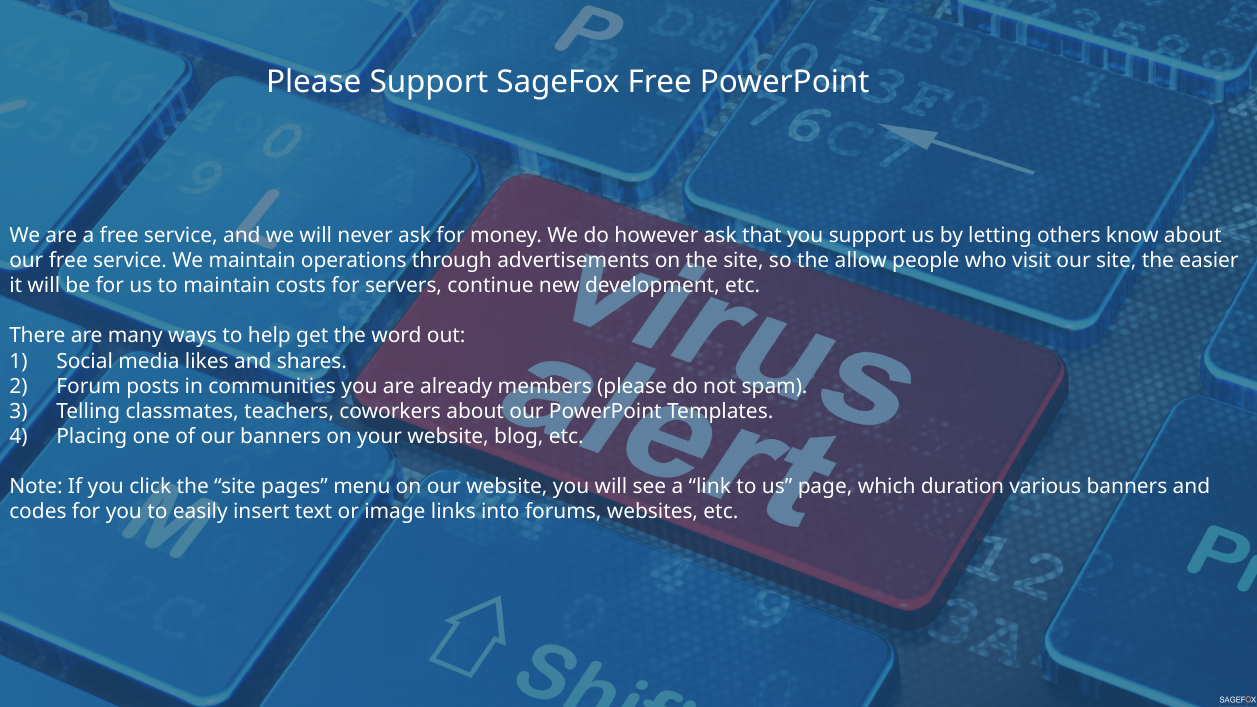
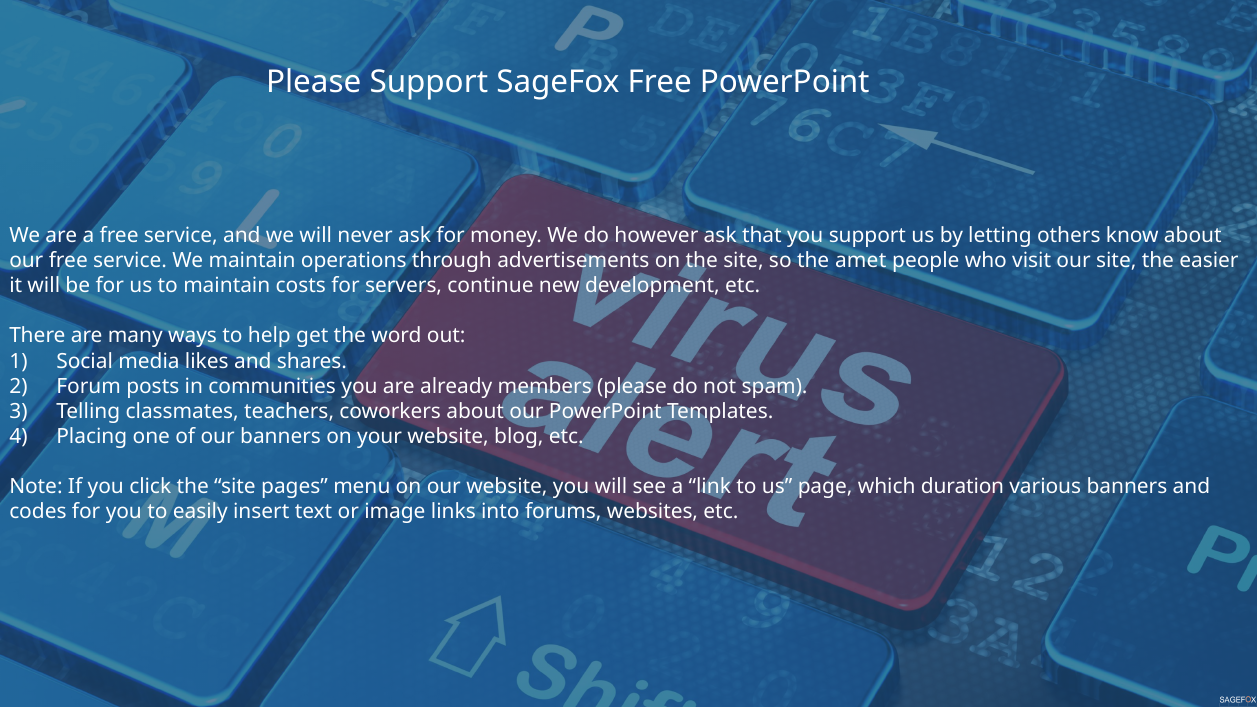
allow: allow -> amet (861, 261)
